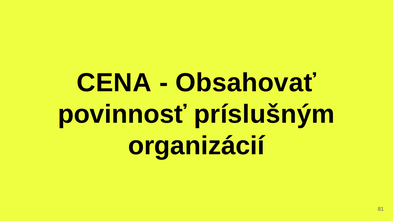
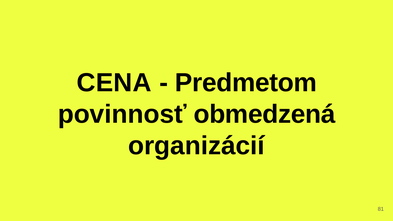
Obsahovať: Obsahovať -> Predmetom (246, 83)
príslušným: príslušným -> obmedzená (265, 114)
